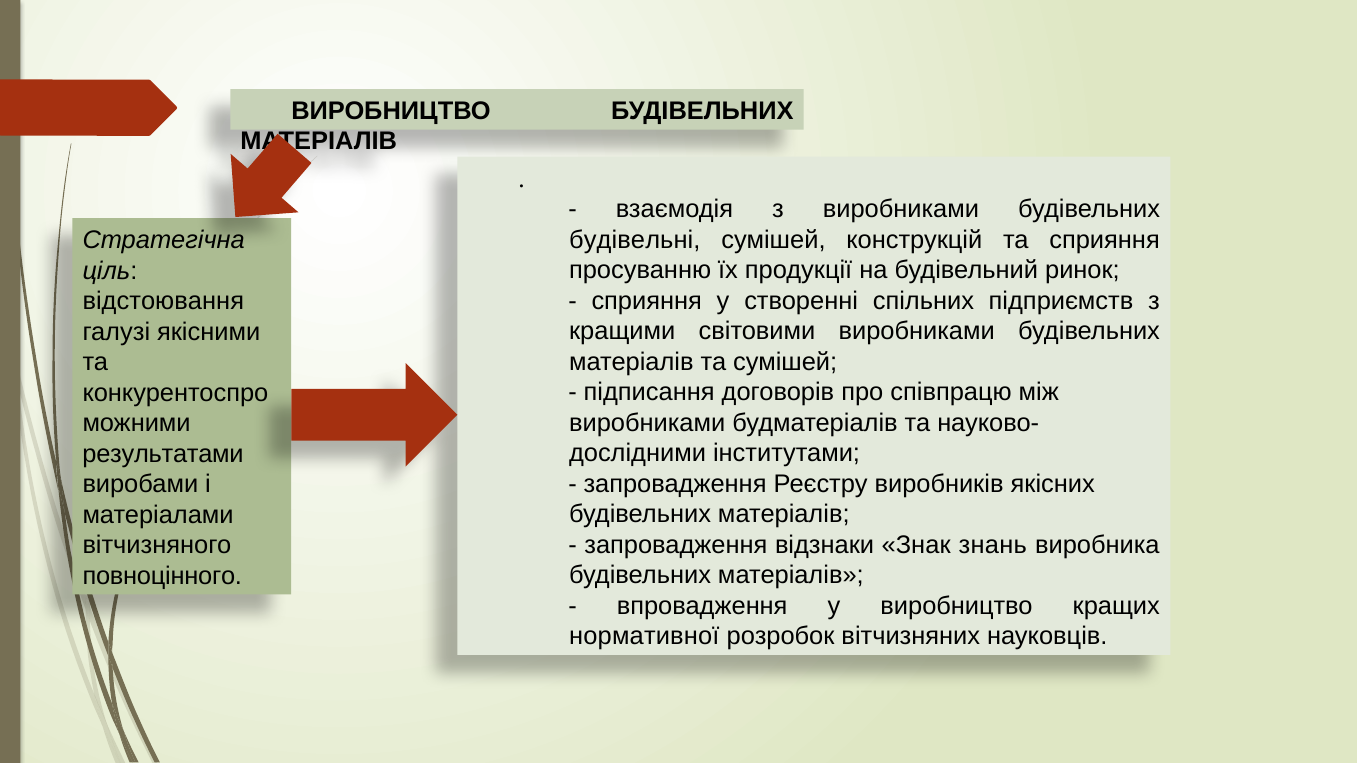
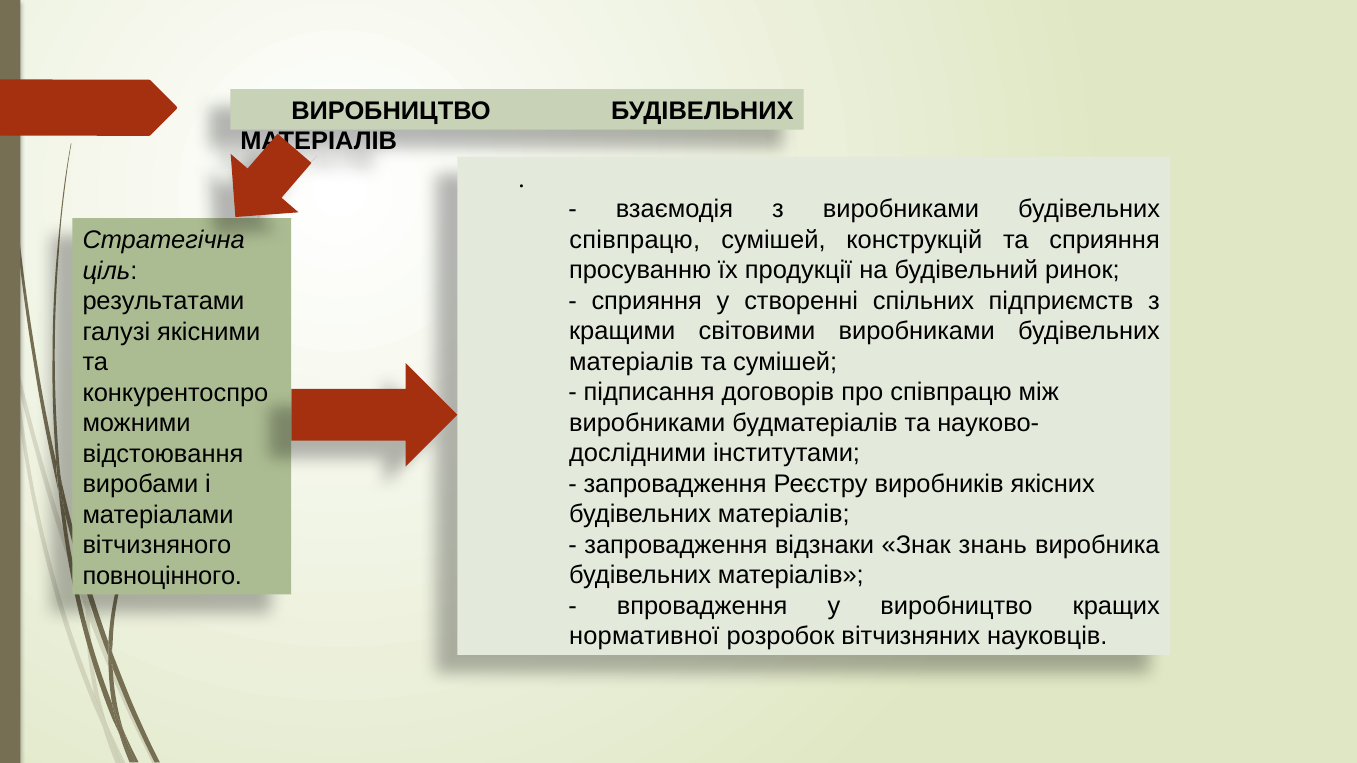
будівельні: будівельні -> співпрацю (635, 240)
відстоювання: відстоювання -> результатами (163, 301)
результатами: результатами -> відстоювання (163, 454)
